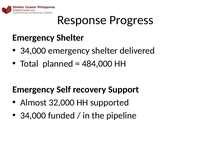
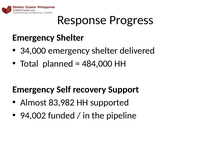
32,000: 32,000 -> 83,982 (62, 103)
34,000: 34,000 -> 94,002 (33, 115)
